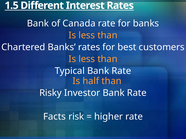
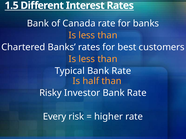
Facts: Facts -> Every (55, 117)
